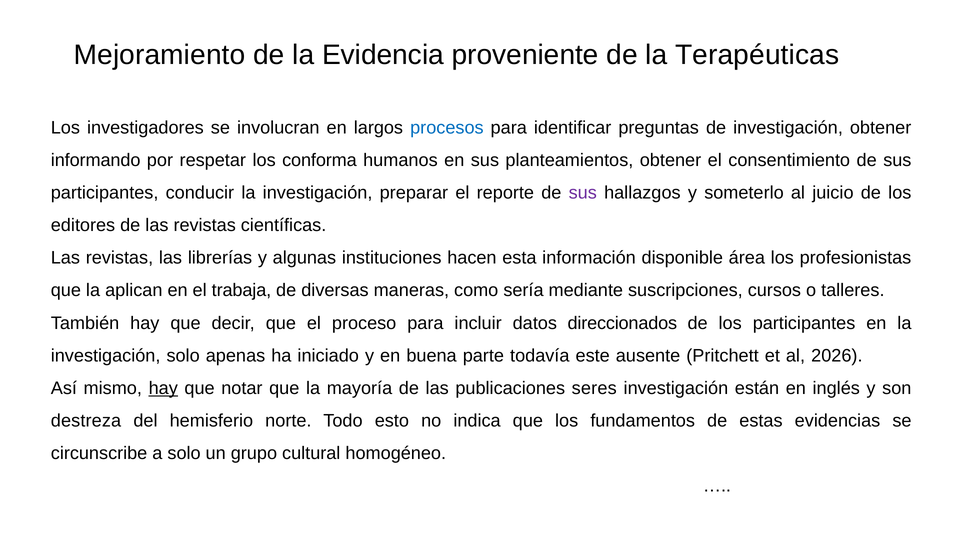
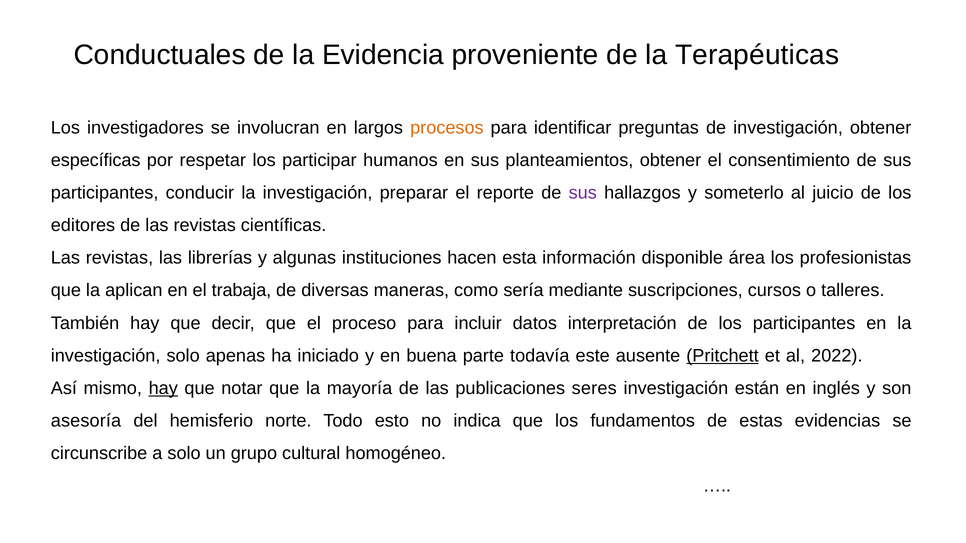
Mejoramiento: Mejoramiento -> Conductuales (160, 55)
procesos colour: blue -> orange (447, 128)
informando: informando -> específicas (96, 160)
conforma: conforma -> participar (319, 160)
direccionados: direccionados -> interpretación (622, 323)
Pritchett underline: none -> present (723, 356)
2026: 2026 -> 2022 (837, 356)
destreza: destreza -> asesoría (86, 421)
